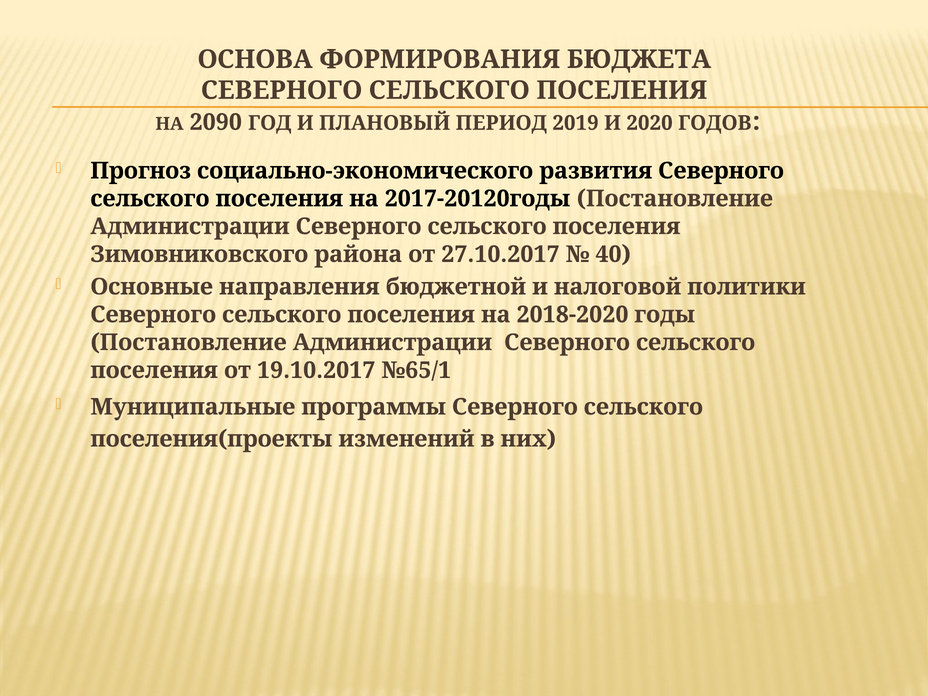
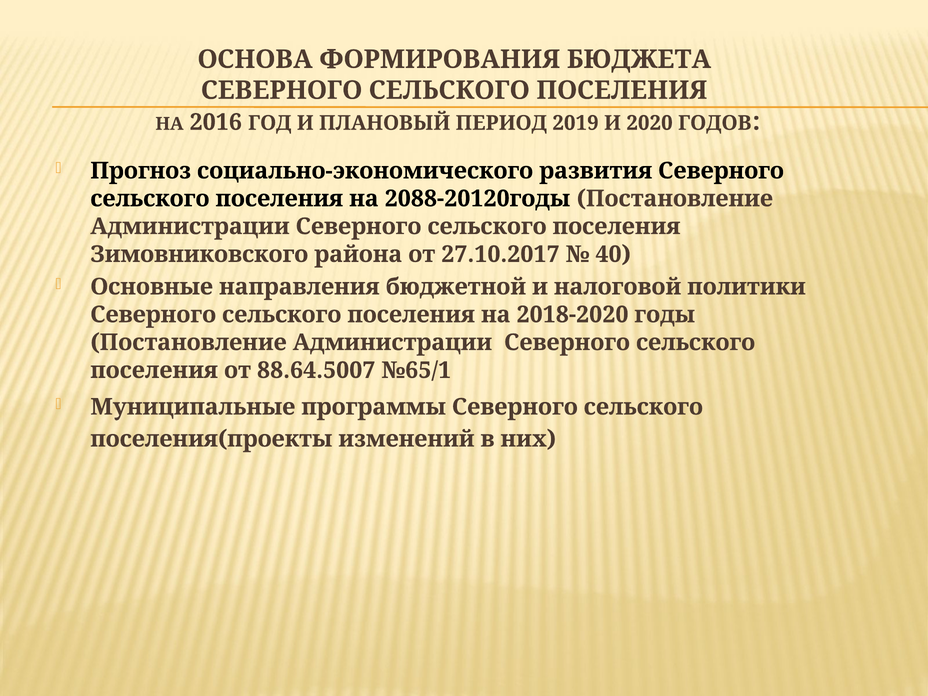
2090: 2090 -> 2016 (216, 122)
2017-20120годы: 2017-20120годы -> 2088-20120годы (477, 199)
19.10.2017: 19.10.2017 -> 88.64.5007 (316, 370)
